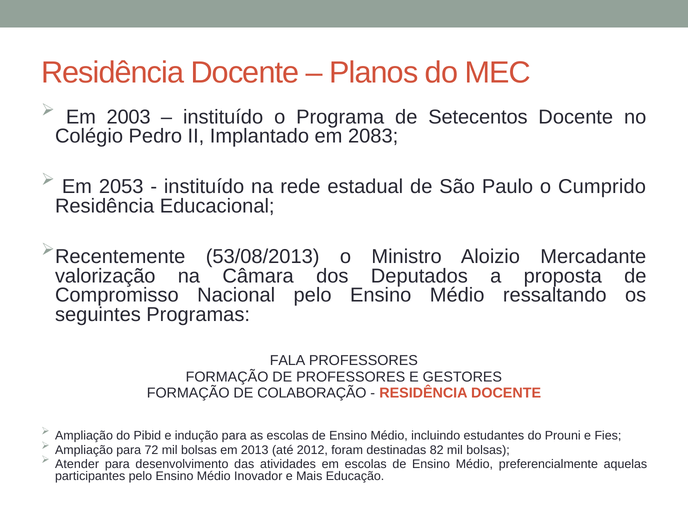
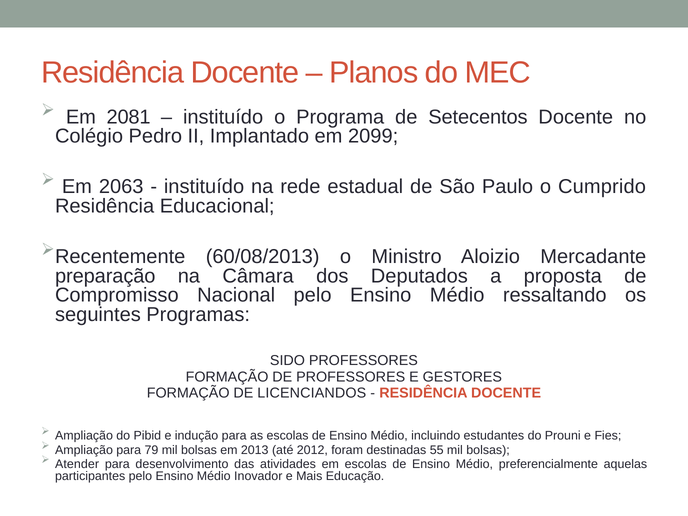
2003: 2003 -> 2081 (129, 117)
2083: 2083 -> 2099 (373, 136)
2053: 2053 -> 2063 (121, 187)
53/08/2013: 53/08/2013 -> 60/08/2013 (263, 257)
valorização: valorização -> preparação (105, 276)
FALA: FALA -> SIDO (287, 361)
COLABORAÇÃO: COLABORAÇÃO -> LICENCIANDOS (312, 393)
72: 72 -> 79 (151, 450)
82: 82 -> 55 (437, 450)
